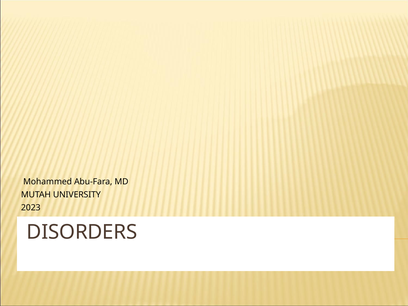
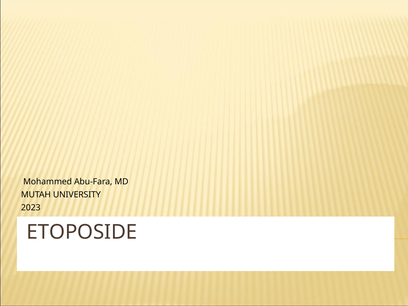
DISORDERS: DISORDERS -> ETOPOSIDE (82, 232)
